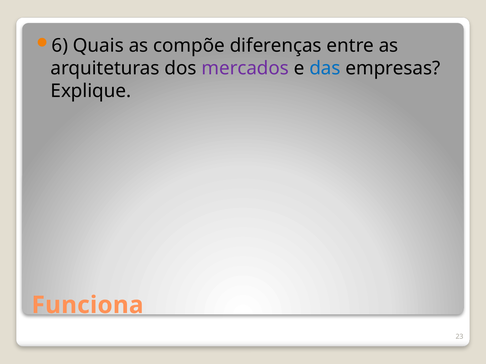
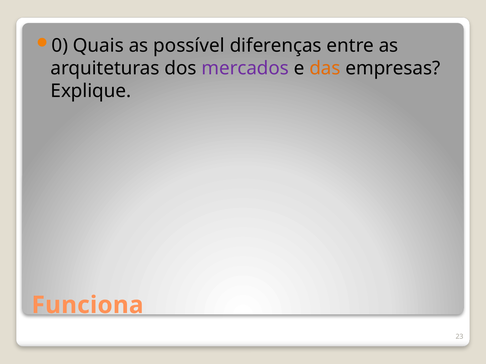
6: 6 -> 0 (60, 46)
compõe: compõe -> possível (189, 46)
das colour: blue -> orange (325, 68)
